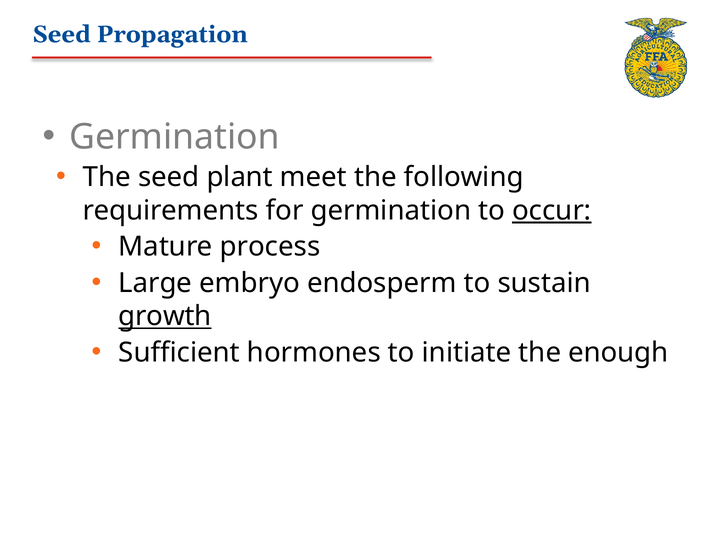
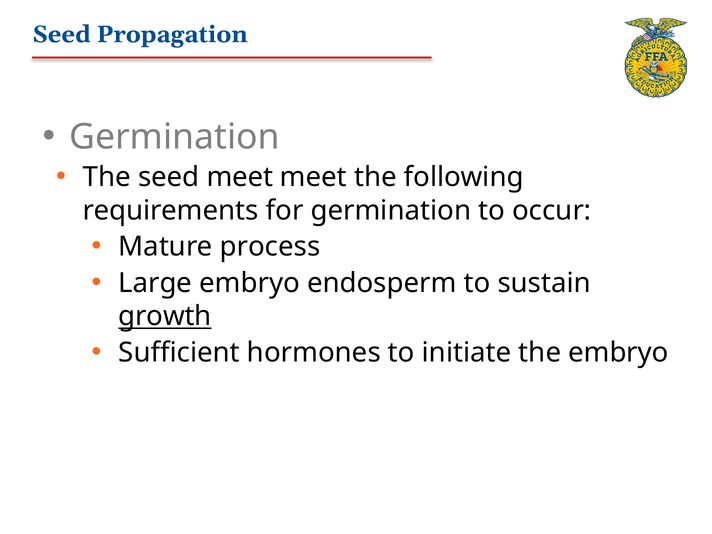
seed plant: plant -> meet (240, 177)
occur underline: present -> none (552, 211)
the enough: enough -> embryo (618, 352)
